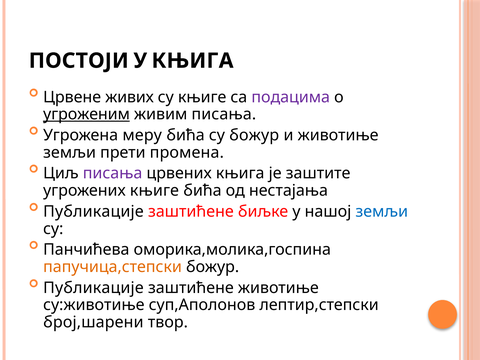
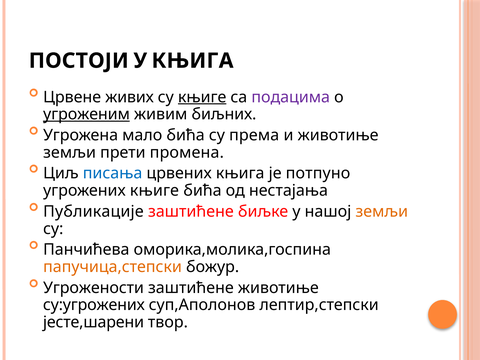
књиге underline: none -> present (202, 97)
живим писања: писања -> биљних (224, 114)
меру: меру -> мало (142, 135)
су божур: божур -> према (254, 135)
писања colour: purple -> blue (113, 173)
заштите: заштите -> потпуно (318, 173)
земљи colour: blue -> orange (382, 211)
Публикације: Публикације -> Угрожености (94, 288)
су:животиње: су:животиње -> су:угрожених (94, 305)
број,шарени: број,шарени -> јесте,шарени (94, 322)
